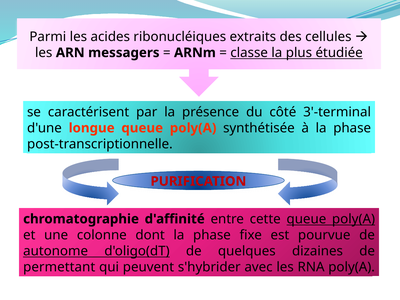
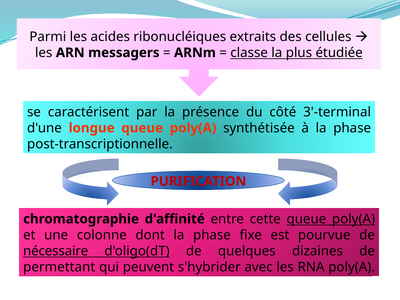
autonome: autonome -> nécessaire (56, 251)
